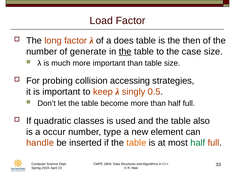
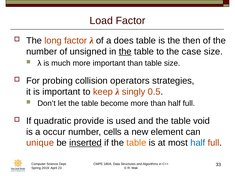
generate: generate -> unsigned (88, 52)
accessing: accessing -> operators (130, 81)
classes: classes -> provide (89, 121)
also: also -> void (202, 121)
type: type -> cells (113, 132)
handle: handle -> unique (40, 143)
inserted underline: none -> present (85, 143)
half colour: green -> blue (198, 143)
